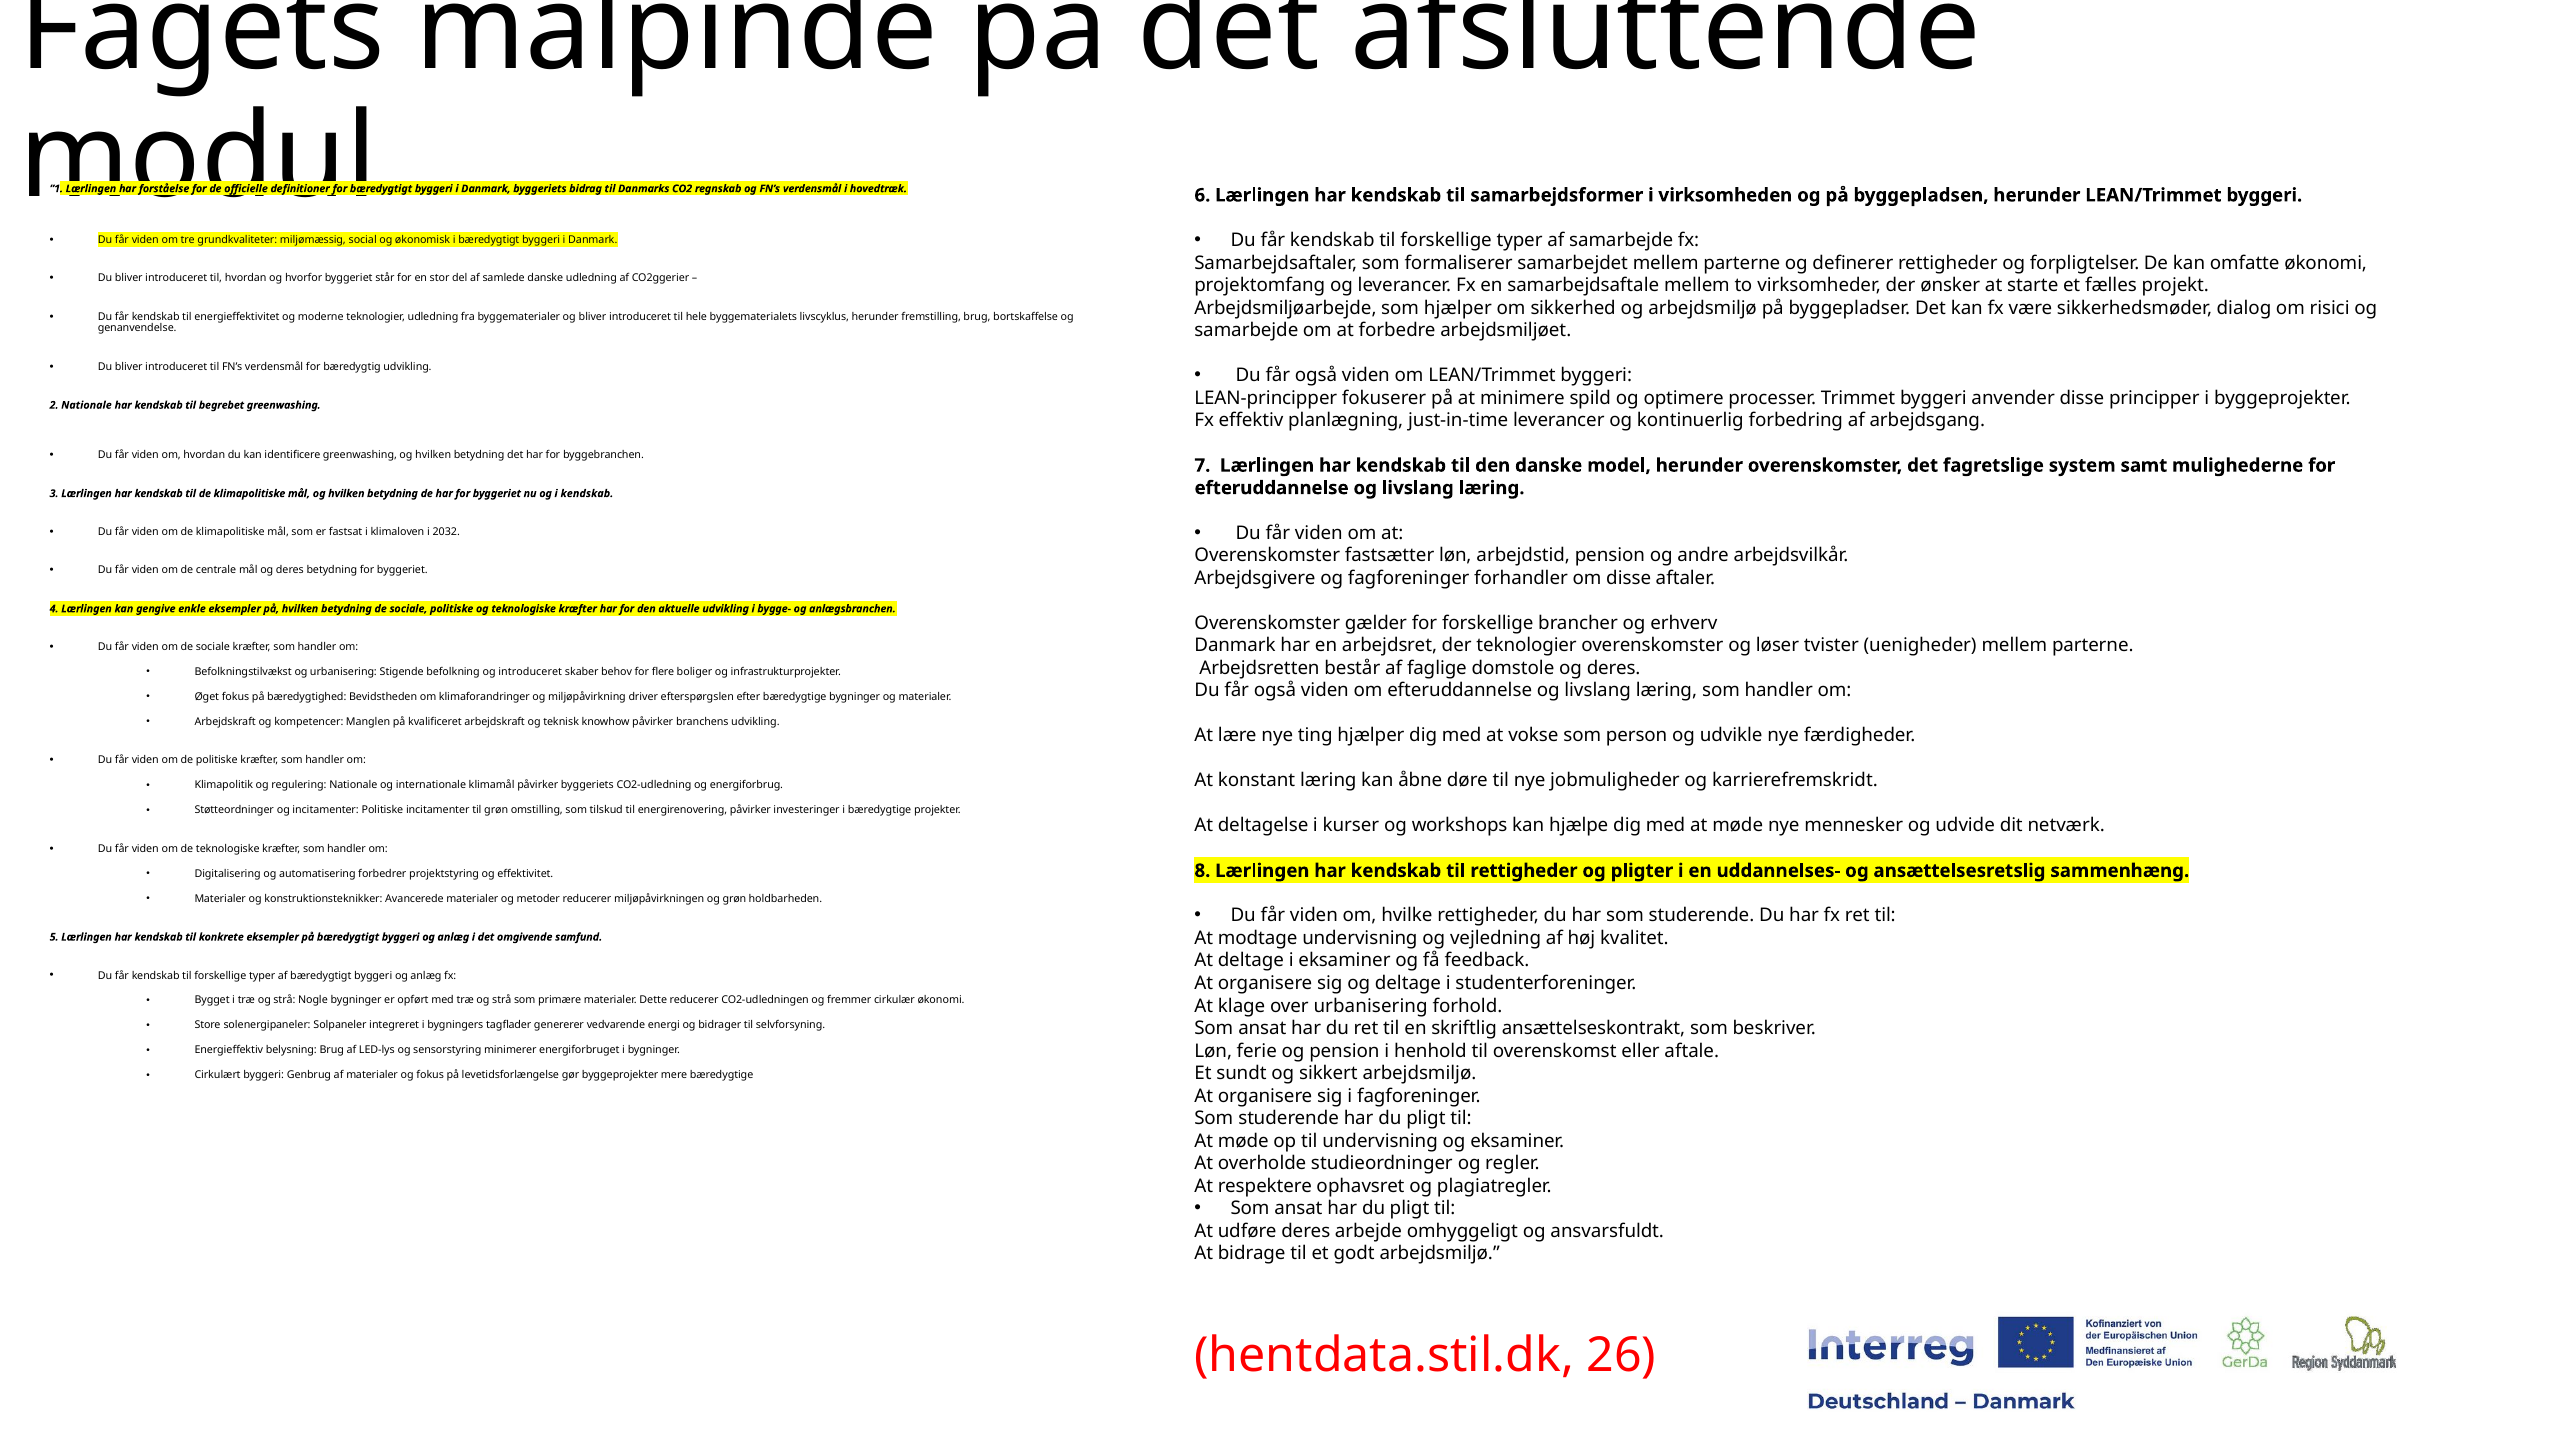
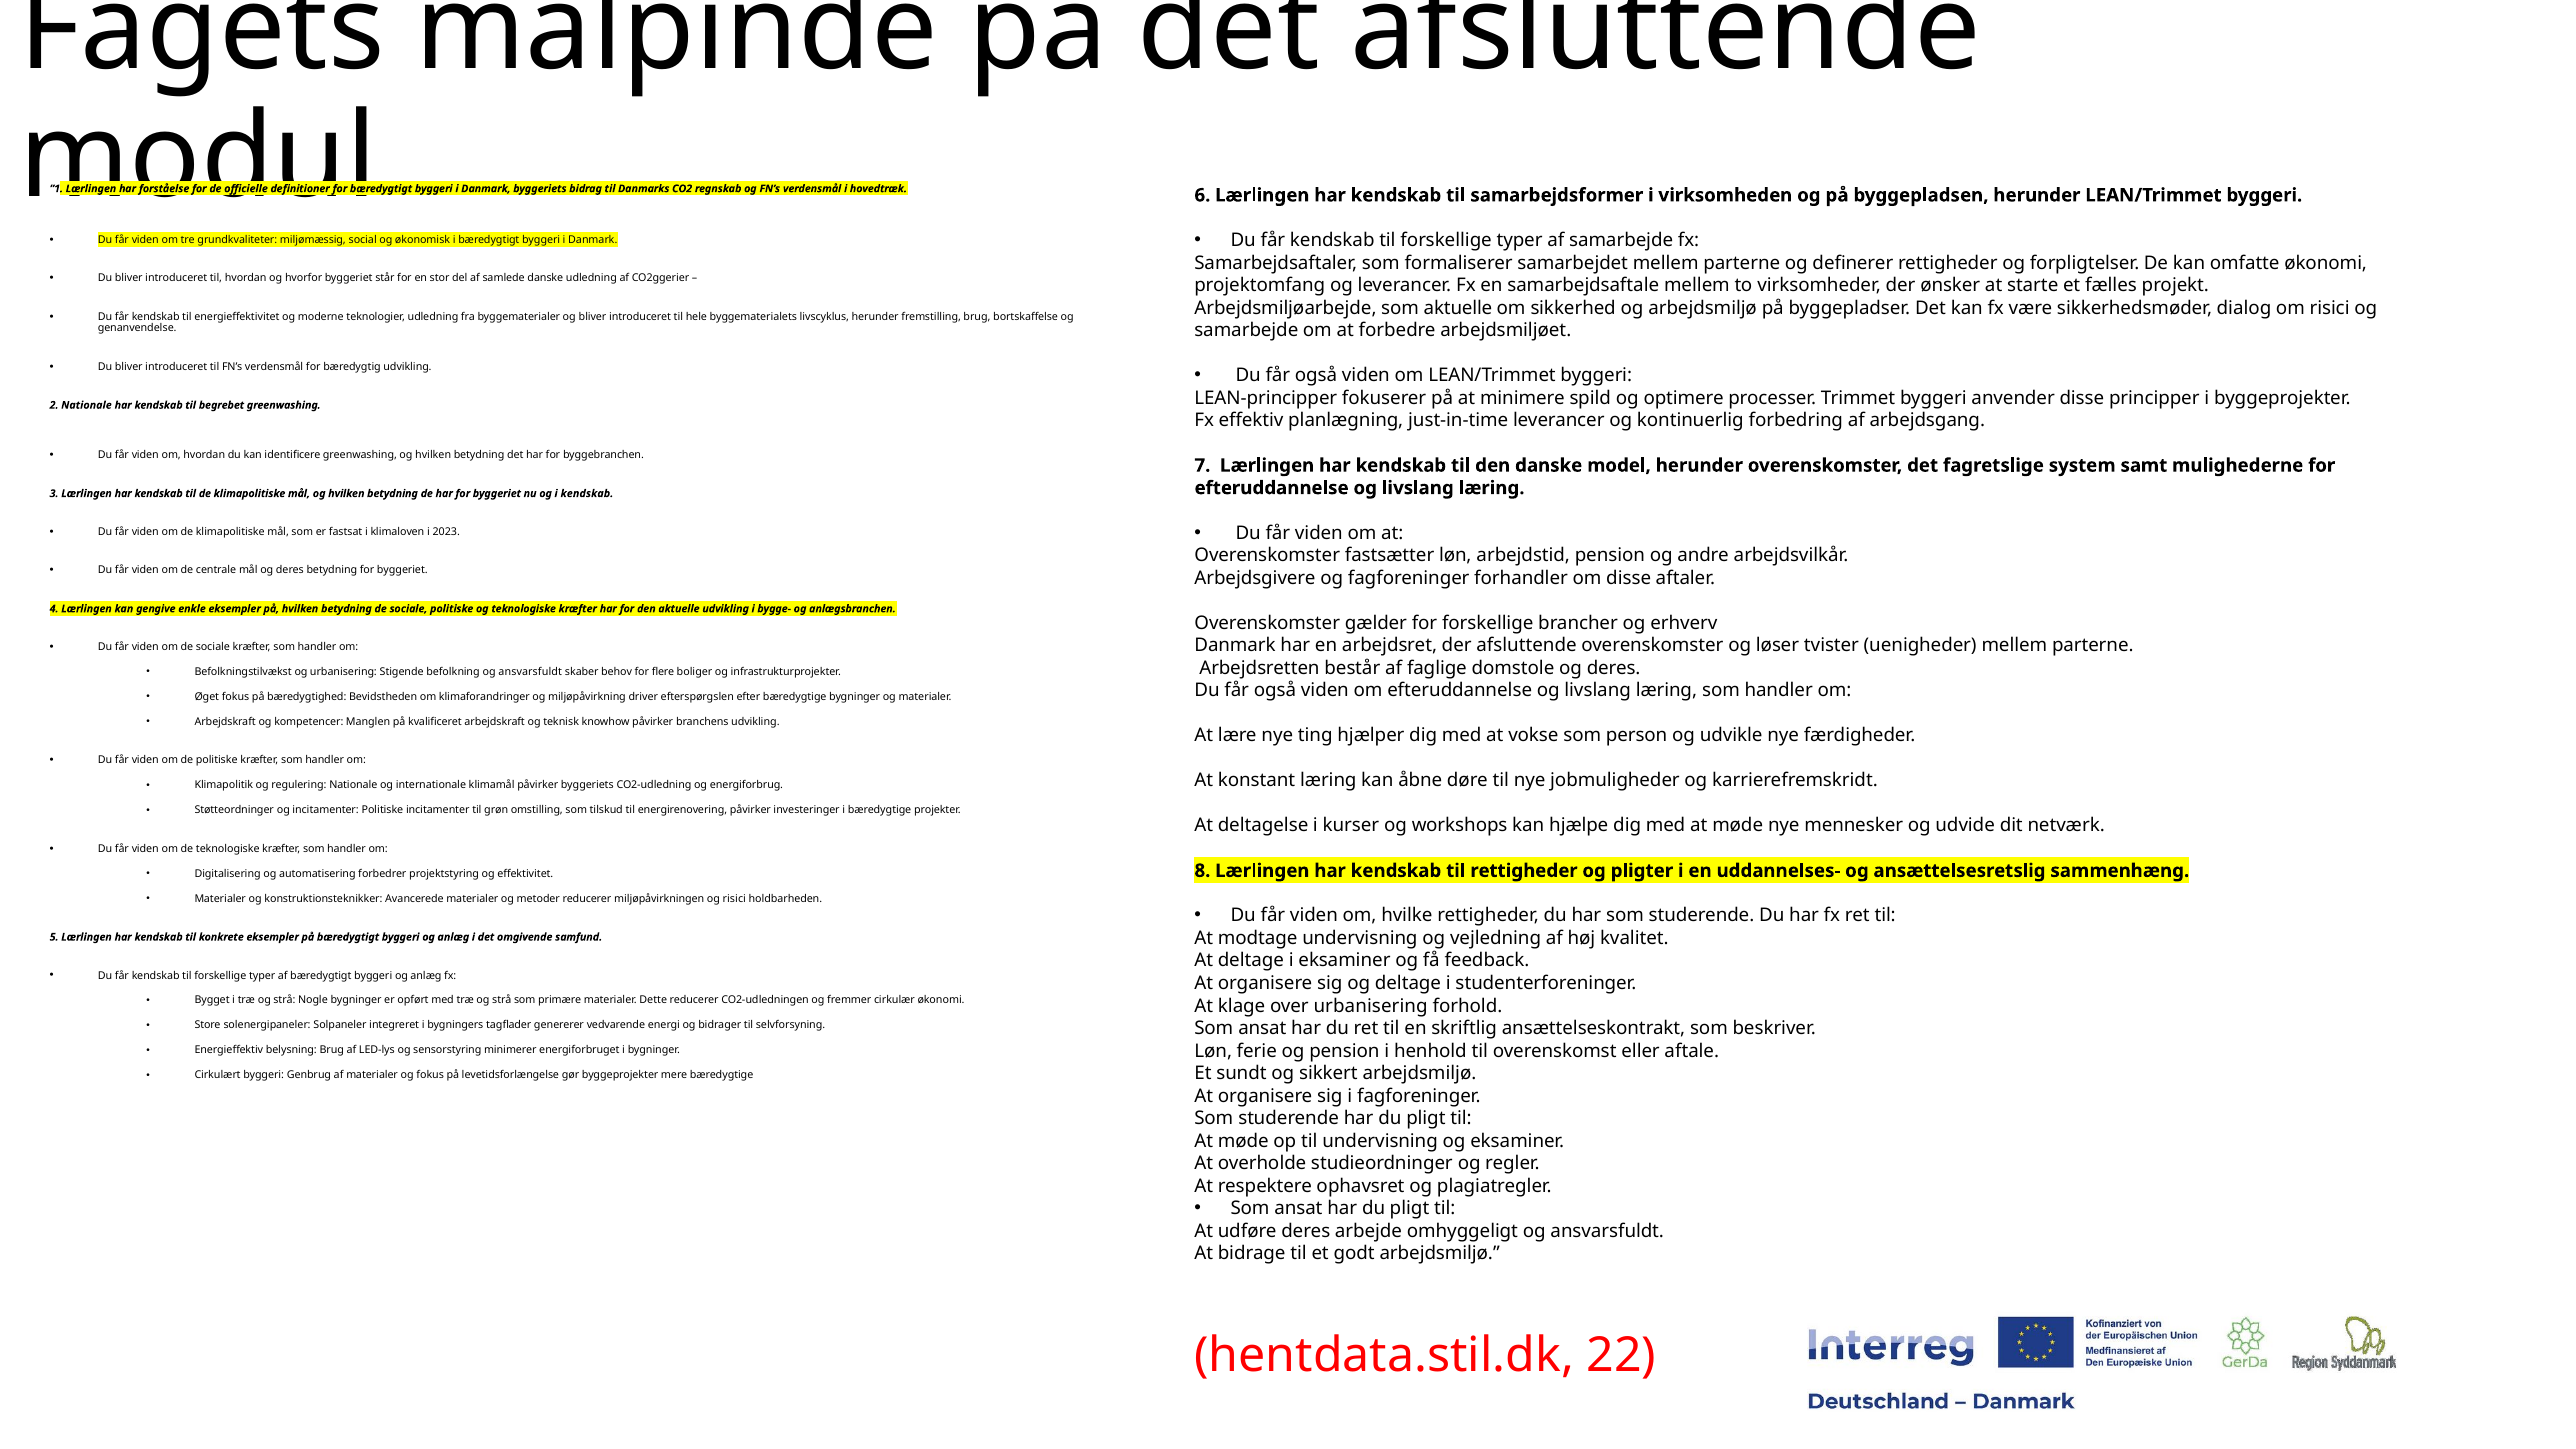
som hjælper: hjælper -> aktuelle (1458, 308)
2032: 2032 -> 2023 (446, 532)
der teknologier: teknologier -> afsluttende (1527, 646)
befolkning og introduceret: introduceret -> ansvarsfuldt (530, 672)
og grøn: grøn -> risici (734, 899)
26: 26 -> 22 (1621, 1356)
